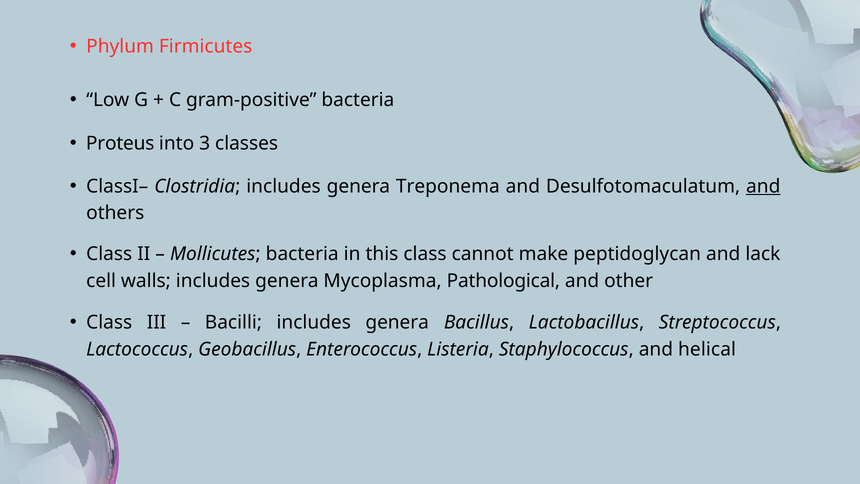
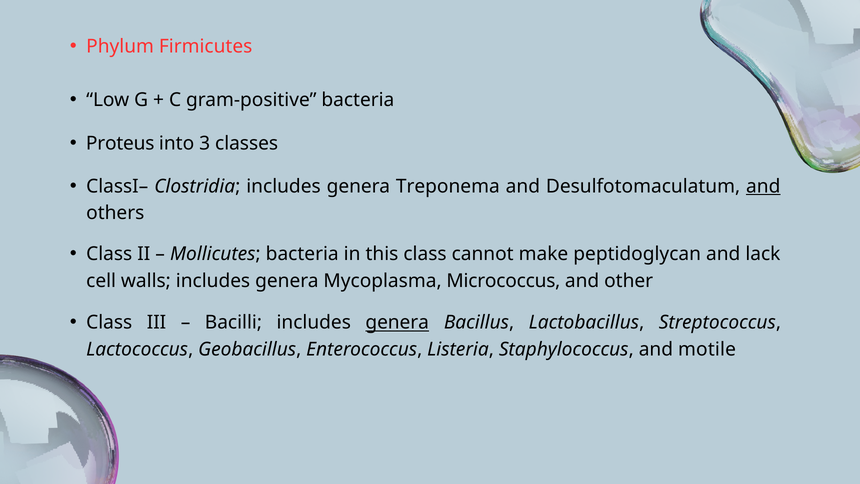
Pathological: Pathological -> Micrococcus (503, 281)
genera underline: none -> present (397, 322)
helical: helical -> motile (707, 349)
